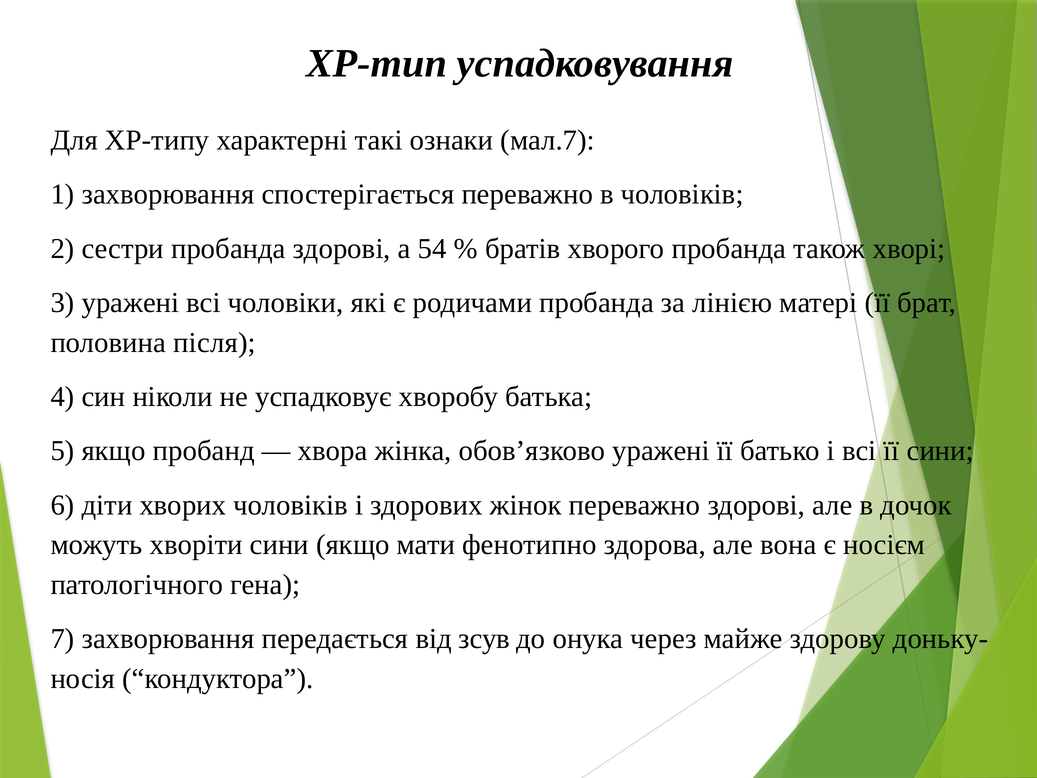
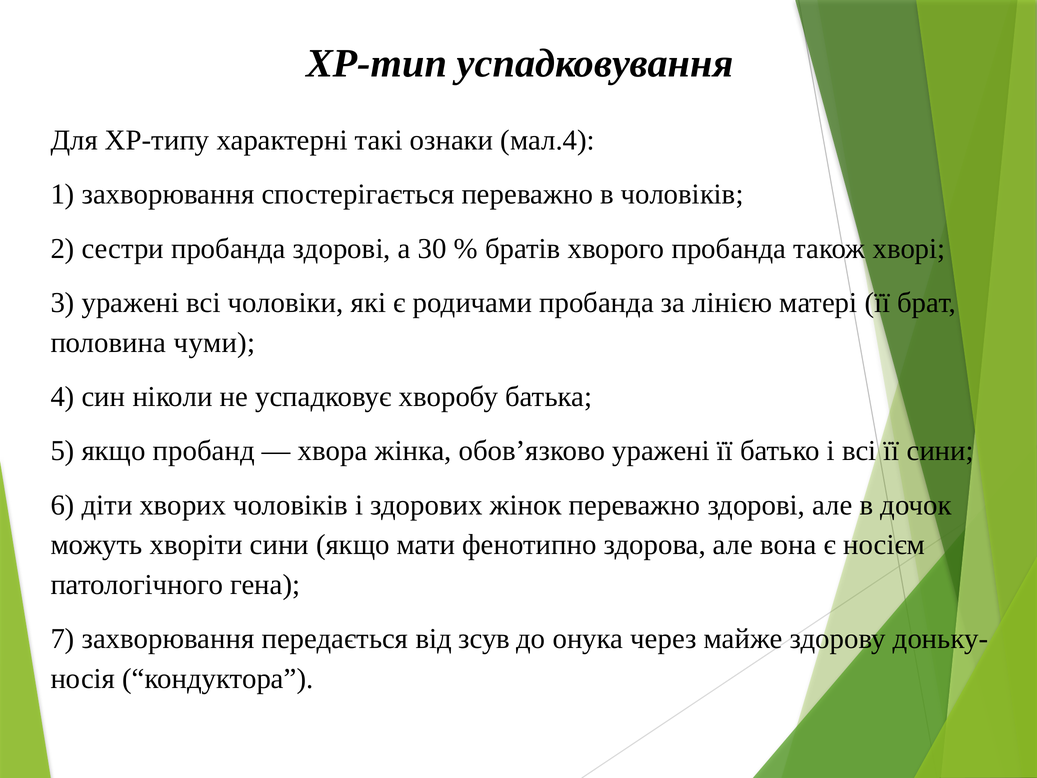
мал.7: мал.7 -> мал.4 (548, 140)
54: 54 -> 30 (432, 249)
після: після -> чуми (215, 342)
